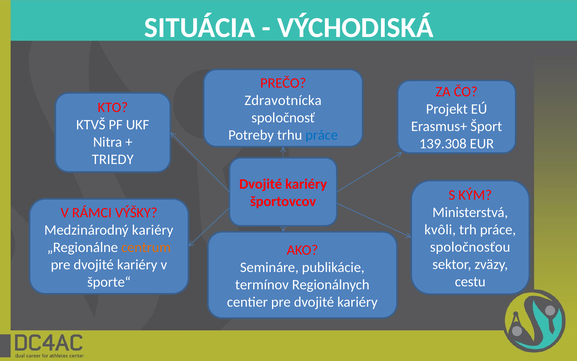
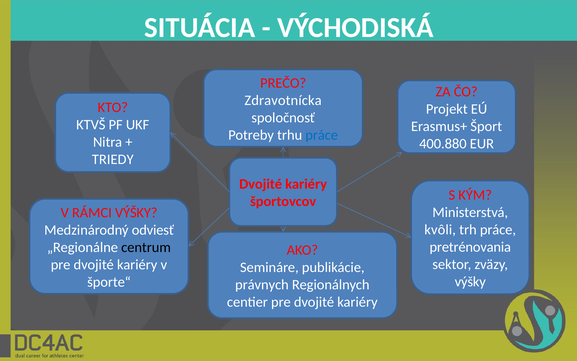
139.308: 139.308 -> 400.880 (443, 144)
Medzinárodný kariéry: kariéry -> odviesť (153, 230)
spoločnosťou: spoločnosťou -> pretrénovania (470, 247)
centrum colour: orange -> black (146, 247)
cestu: cestu -> výšky (470, 281)
termínov: termínov -> právnych (262, 284)
